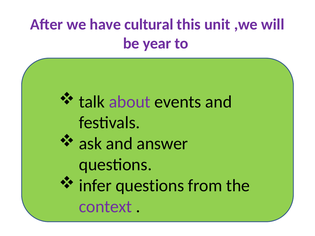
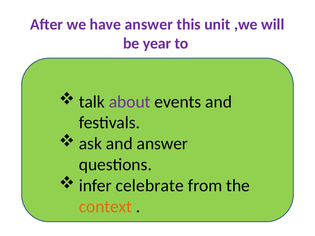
have cultural: cultural -> answer (149, 25)
infer questions: questions -> celebrate (150, 186)
context colour: purple -> orange (105, 207)
